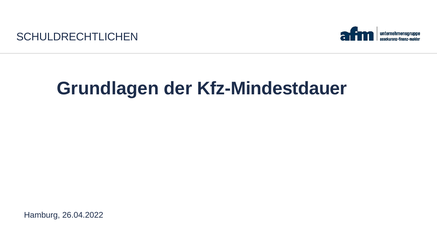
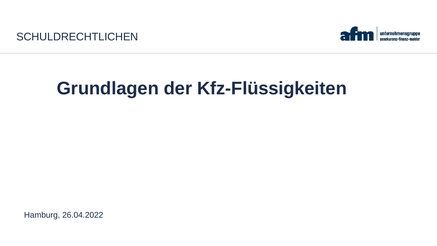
Kfz-Mindestdauer: Kfz-Mindestdauer -> Kfz-Flüssigkeiten (272, 88)
